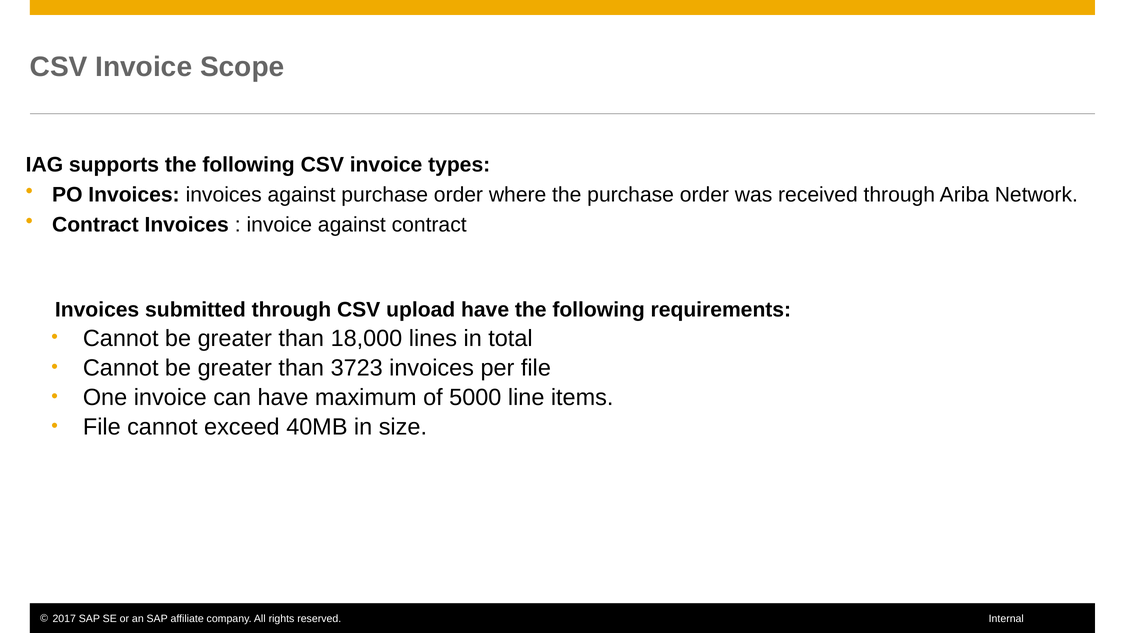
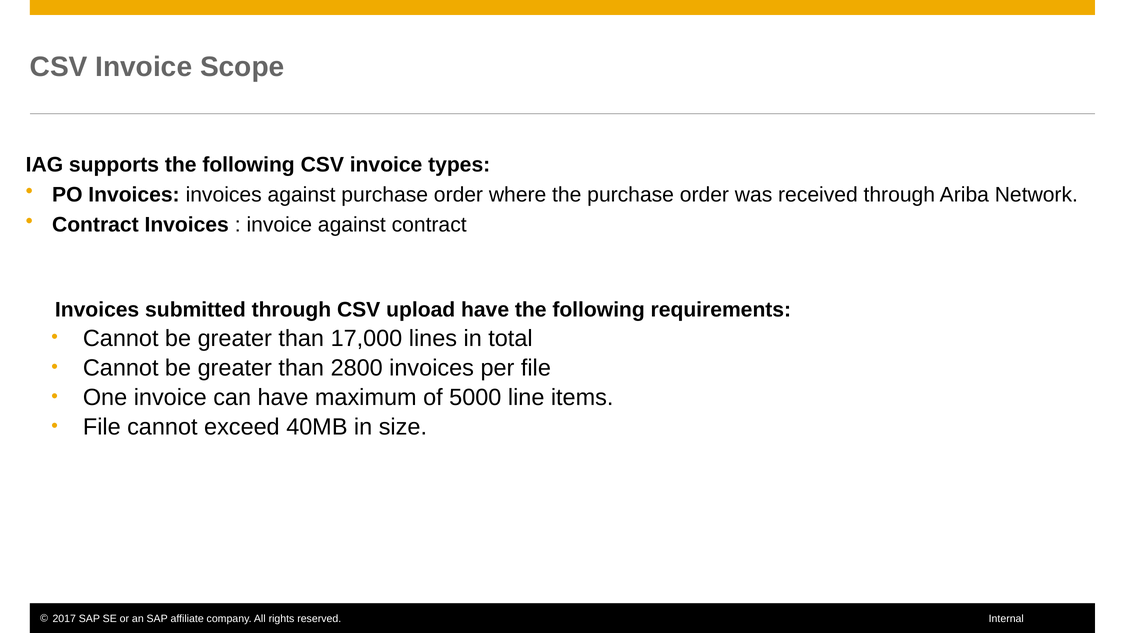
18,000: 18,000 -> 17,000 (366, 338)
3723: 3723 -> 2800 (357, 368)
